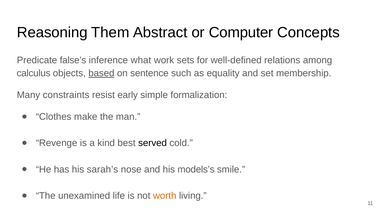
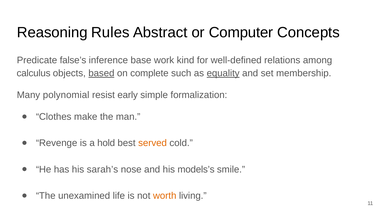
Them: Them -> Rules (110, 32)
what: what -> base (141, 60)
sets: sets -> kind (186, 60)
sentence: sentence -> complete (149, 73)
equality underline: none -> present (223, 73)
constraints: constraints -> polynomial (66, 95)
kind: kind -> hold (106, 143)
served colour: black -> orange (153, 143)
